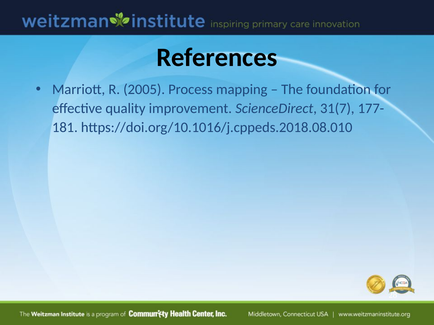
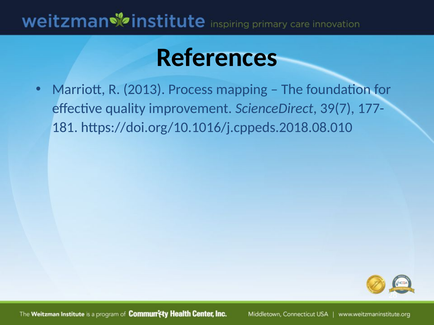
2005: 2005 -> 2013 (144, 90)
31(7: 31(7 -> 39(7 (337, 109)
